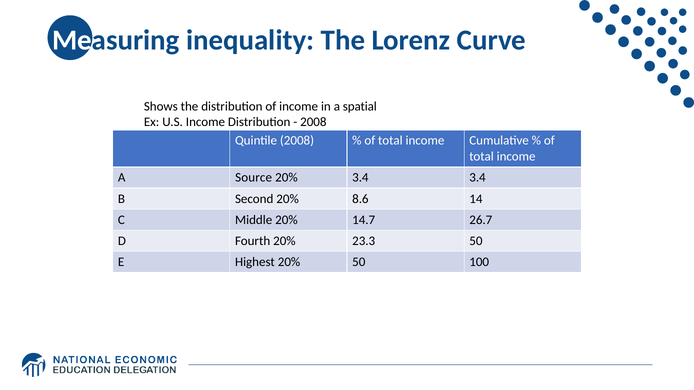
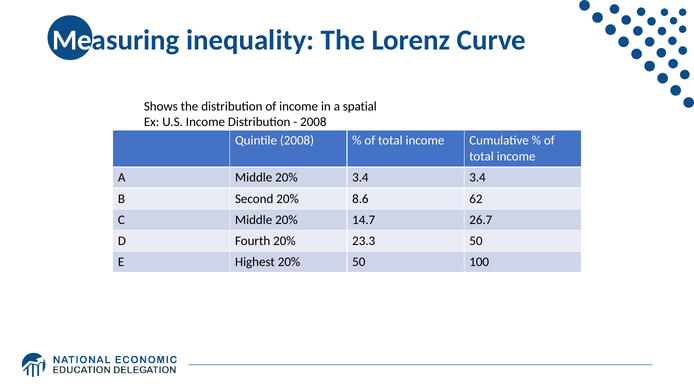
A Source: Source -> Middle (254, 178)
14: 14 -> 62 (476, 199)
